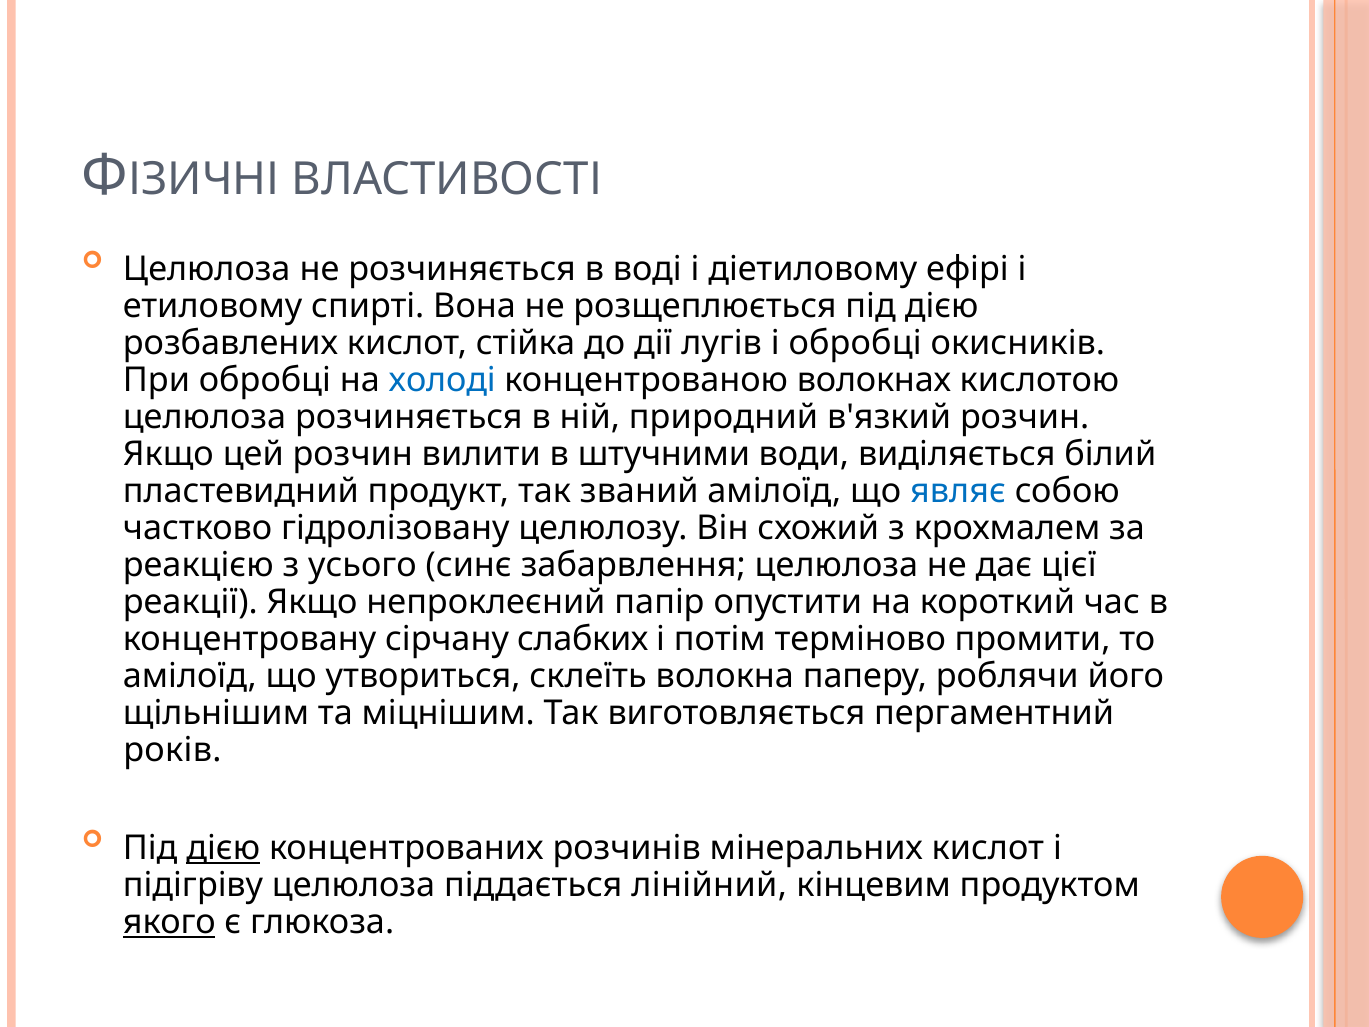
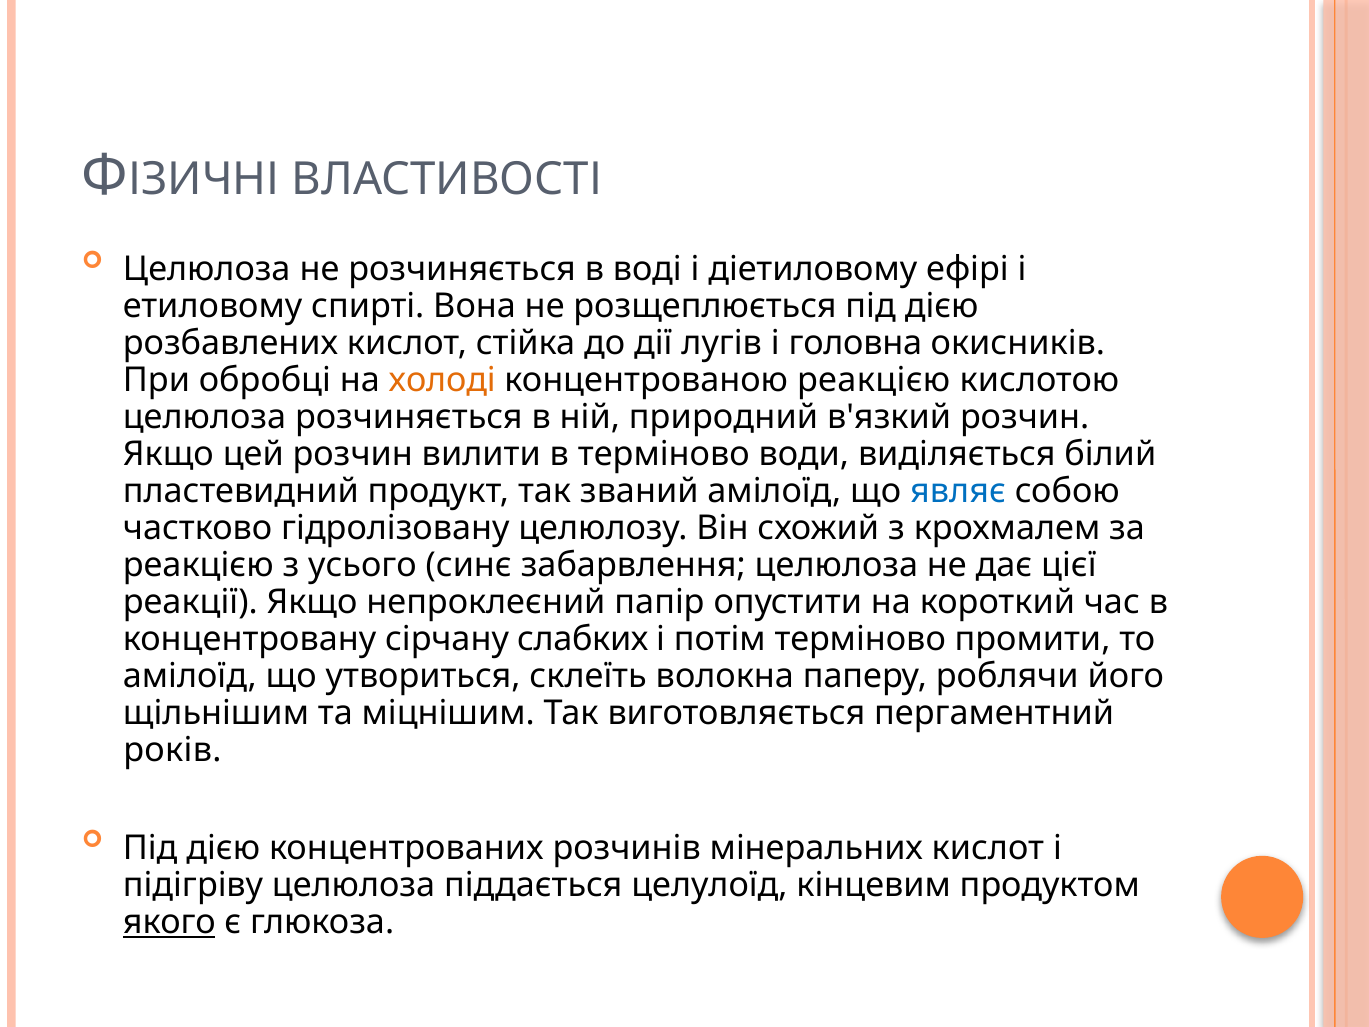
і обробці: обробці -> головна (855, 343)
холоді colour: blue -> orange (442, 380)
концентрованою волокнах: волокнах -> реакцією (874, 380)
в штучними: штучними -> терміново (664, 454)
дією underline: present -> none (223, 848)
лінійний: лінійний -> целулоїд (709, 885)
